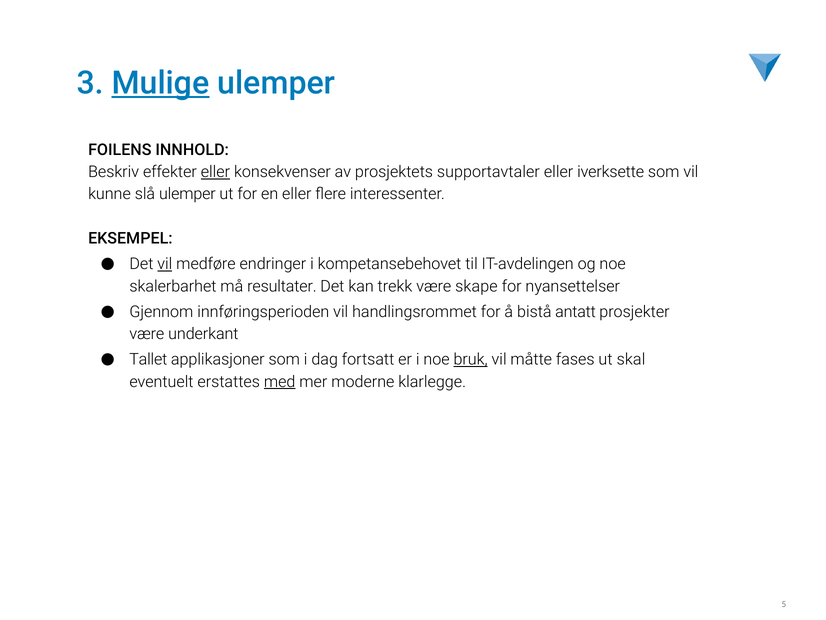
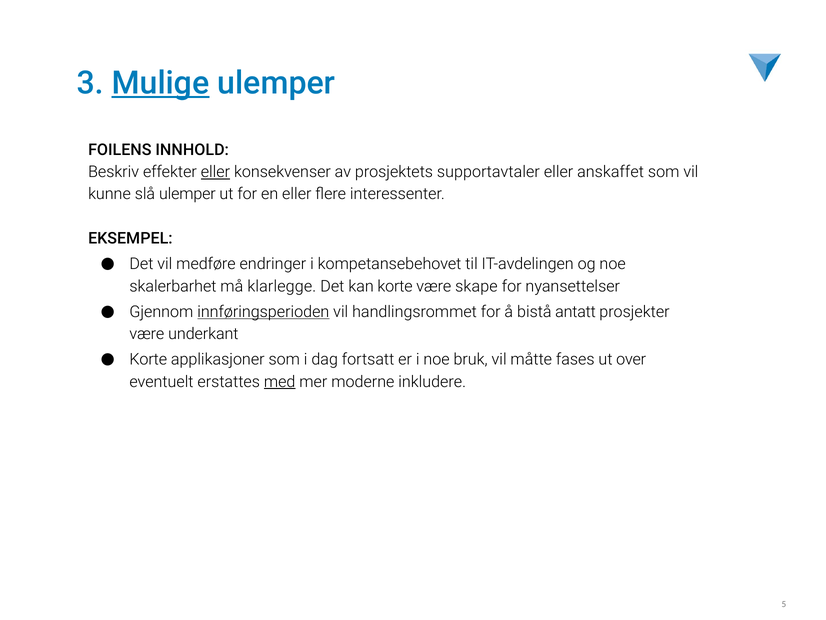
iverksette: iverksette -> anskaffet (611, 172)
vil underline: present -> none (165, 264)
resultater: resultater -> klarlegge (282, 286)
kan trekk: trekk -> korte (395, 286)
innføringsperioden underline: none -> present (263, 312)
Tallet: Tallet -> Korte (148, 359)
bruk underline: present -> none (471, 359)
skal: skal -> over (631, 359)
klarlegge: klarlegge -> inkludere (432, 381)
